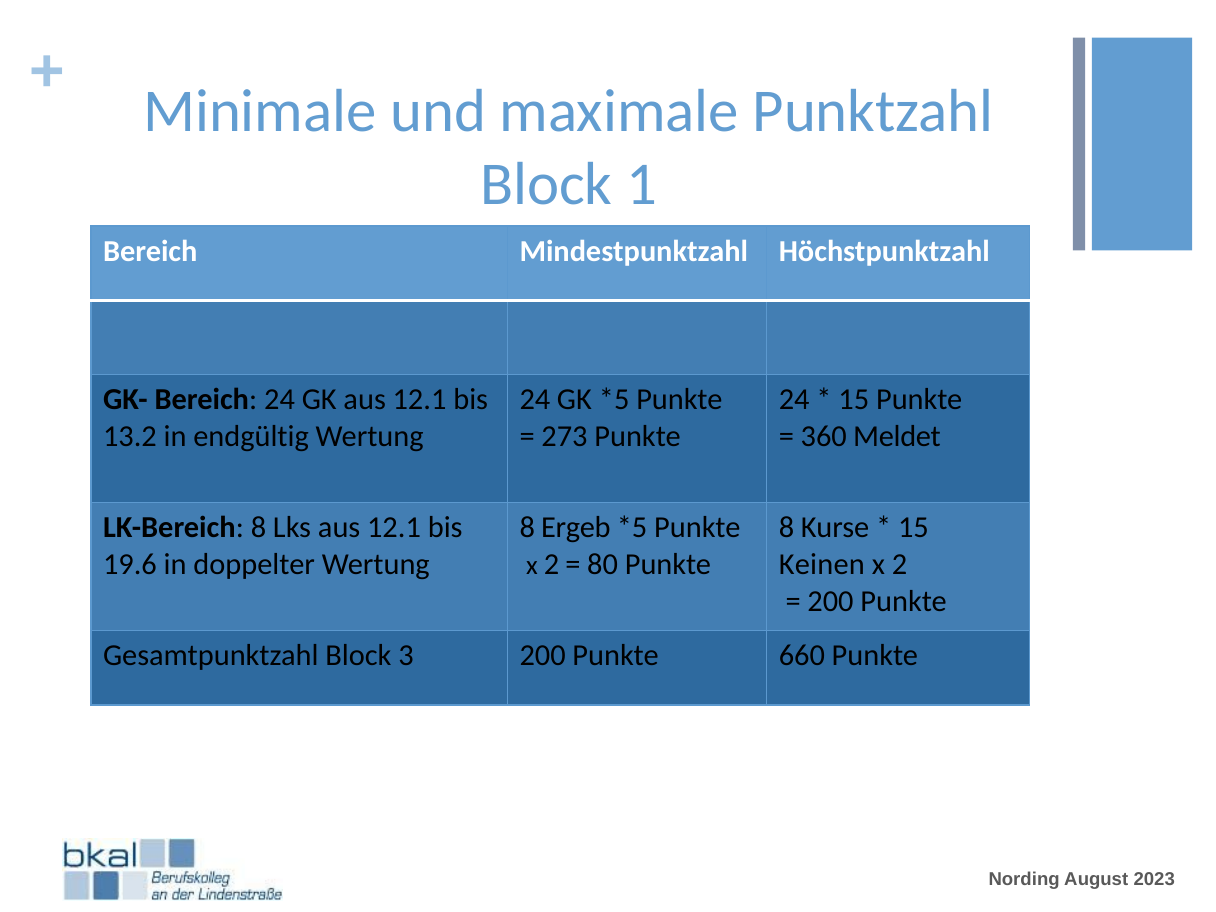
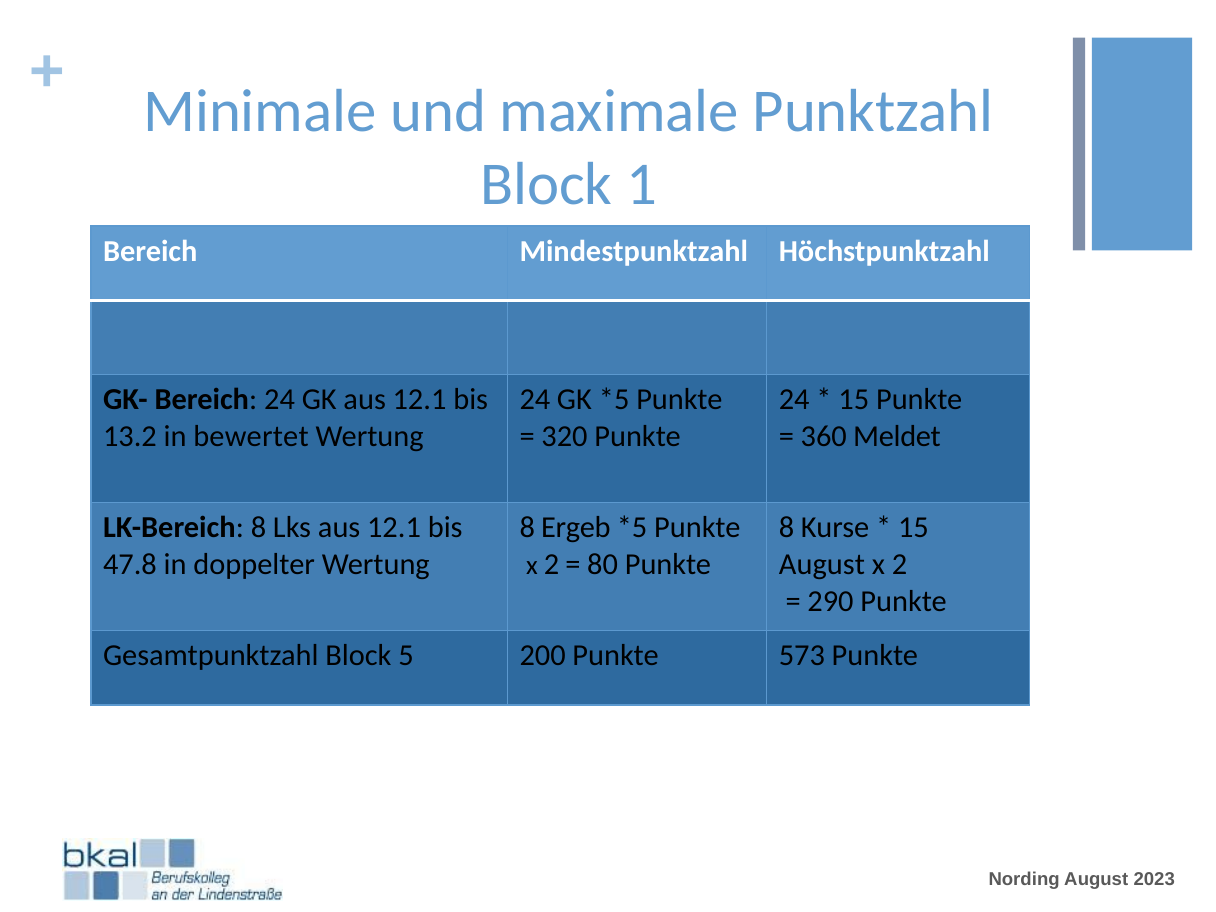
endgültig: endgültig -> bewertet (251, 437)
273: 273 -> 320 (564, 437)
19.6: 19.6 -> 47.8 (130, 565)
Keinen: Keinen -> August (822, 565)
200: 200 -> 290 (830, 602)
3: 3 -> 5 (406, 656)
660: 660 -> 573 (802, 656)
